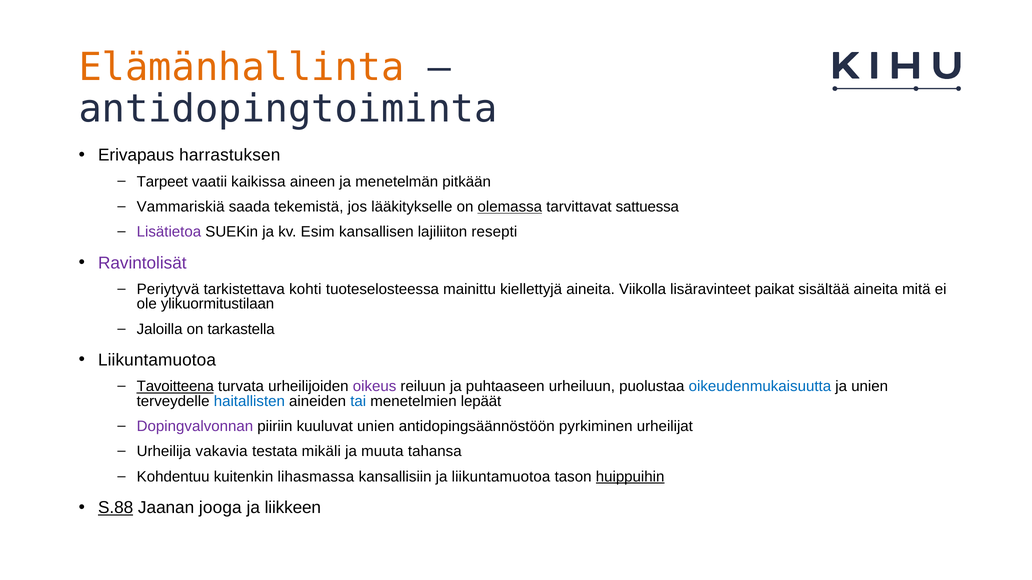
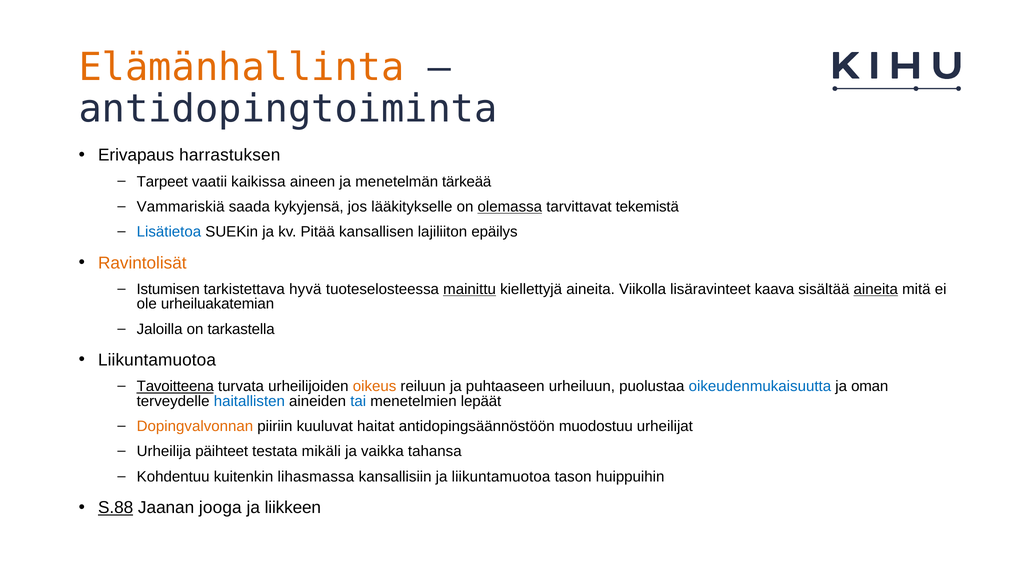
pitkään: pitkään -> tärkeää (467, 182)
tekemistä: tekemistä -> kykyjensä (309, 207)
sattuessa: sattuessa -> tekemistä (647, 207)
Lisätietoa colour: purple -> blue (169, 232)
Esim: Esim -> Pitää (318, 232)
resepti: resepti -> epäilys (494, 232)
Ravintolisät colour: purple -> orange (142, 263)
Periytyvä: Periytyvä -> Istumisen (168, 290)
kohti: kohti -> hyvä (305, 290)
mainittu underline: none -> present (470, 290)
paikat: paikat -> kaava (774, 290)
aineita underline: none -> present (876, 290)
ylikuormitustilaan: ylikuormitustilaan -> urheiluakatemian (218, 304)
oikeus colour: purple -> orange (375, 387)
ja unien: unien -> oman (870, 387)
Dopingvalvonnan colour: purple -> orange (195, 427)
kuuluvat unien: unien -> haitat (376, 427)
pyrkiminen: pyrkiminen -> muodostuu (596, 427)
vakavia: vakavia -> päihteet (222, 452)
muuta: muuta -> vaikka (382, 452)
huippuihin underline: present -> none (630, 477)
